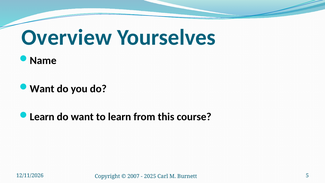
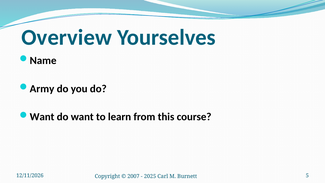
Want: Want -> Army (42, 89)
Learn: Learn -> Want (42, 117)
